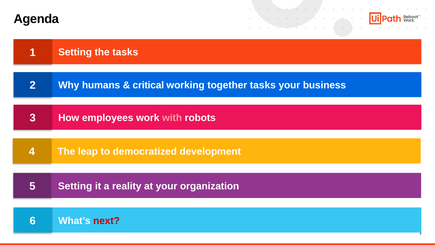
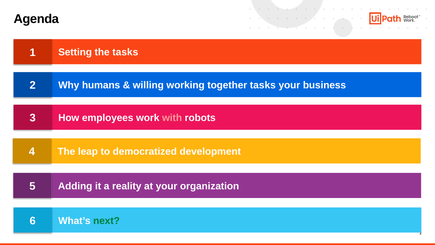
critical: critical -> willing (148, 85)
Setting: Setting -> Adding (75, 186)
next colour: red -> green (106, 220)
